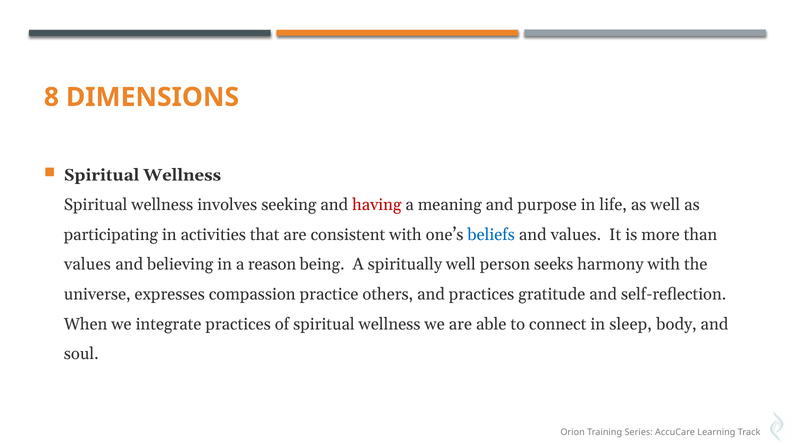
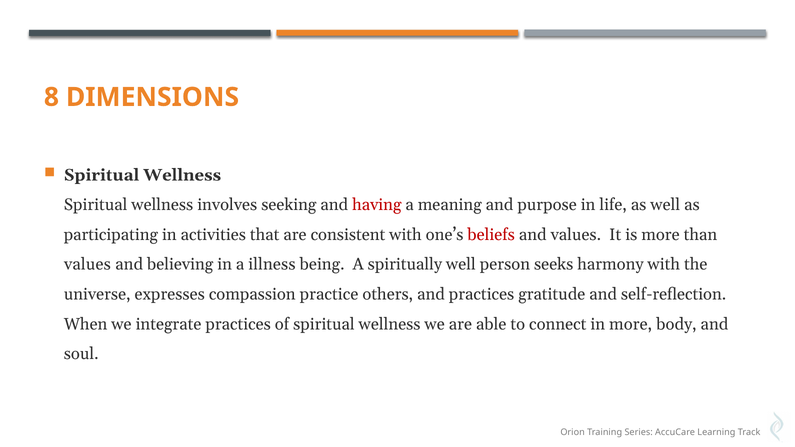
beliefs colour: blue -> red (491, 235)
reason: reason -> illness (272, 265)
in sleep: sleep -> more (631, 324)
